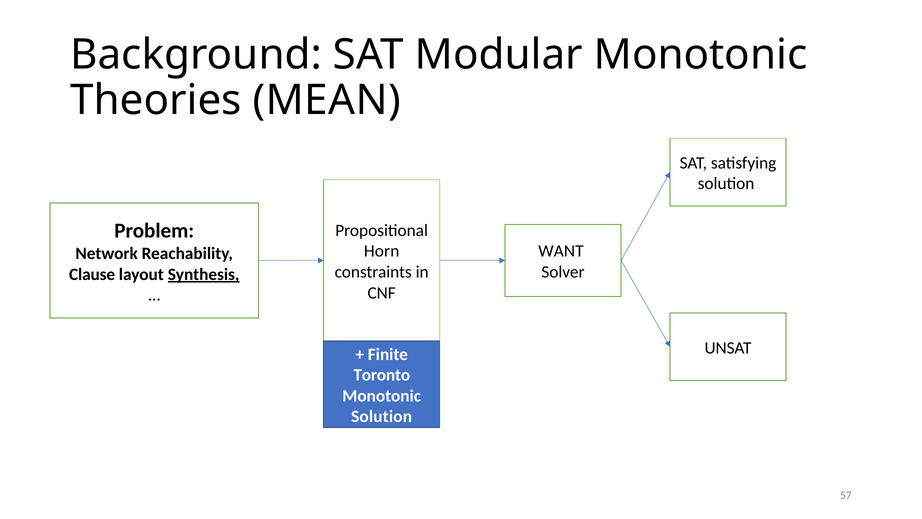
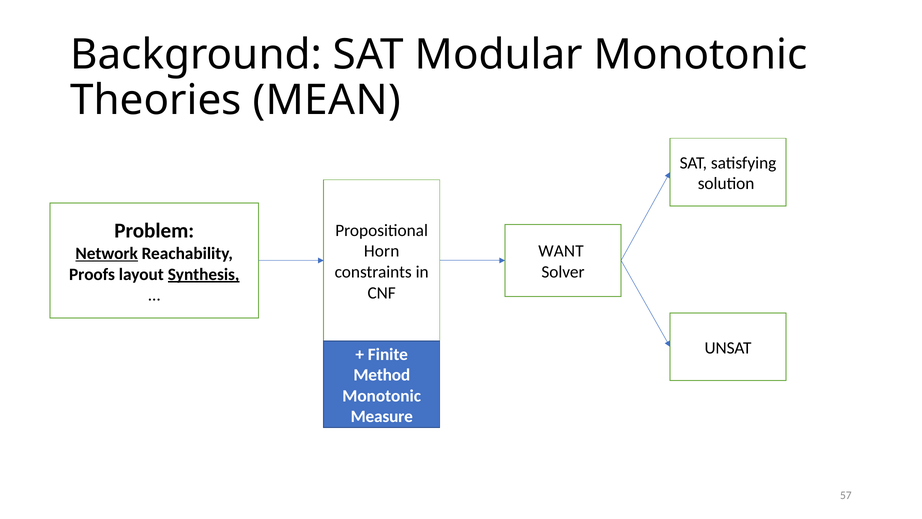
Network underline: none -> present (107, 253)
Clause: Clause -> Proofs (92, 274)
Toronto: Toronto -> Method (382, 375)
Solution: Solution -> Measure (382, 416)
